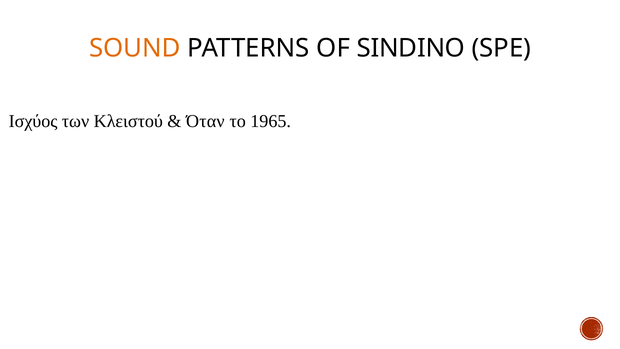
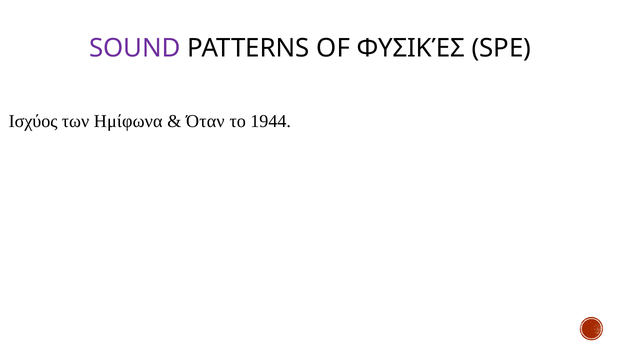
SOUND colour: orange -> purple (135, 48)
SINDINO: SINDINO -> ΦΥΣΙΚΈΣ (411, 48)
Κλειστού: Κλειστού -> Ημίφωνα (128, 121)
1965: 1965 -> 1944 (271, 121)
